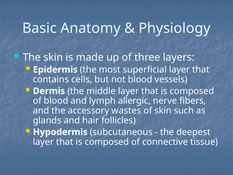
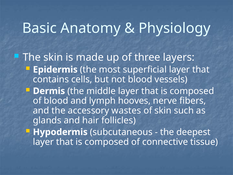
allergic: allergic -> hooves (134, 101)
